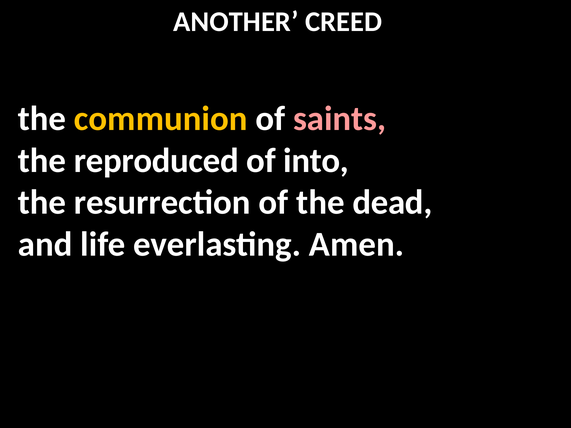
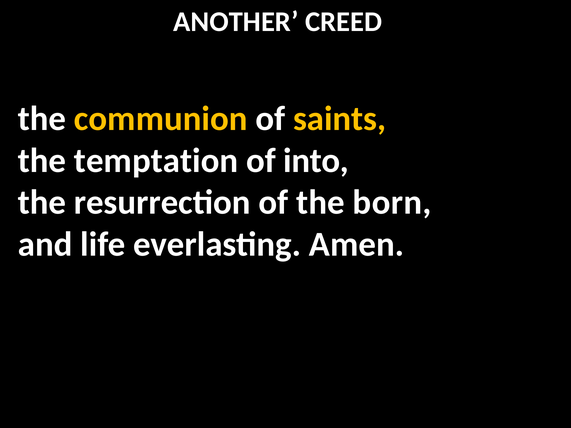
saints colour: pink -> yellow (340, 119)
reproduced: reproduced -> temptation (156, 161)
dead: dead -> born (392, 203)
